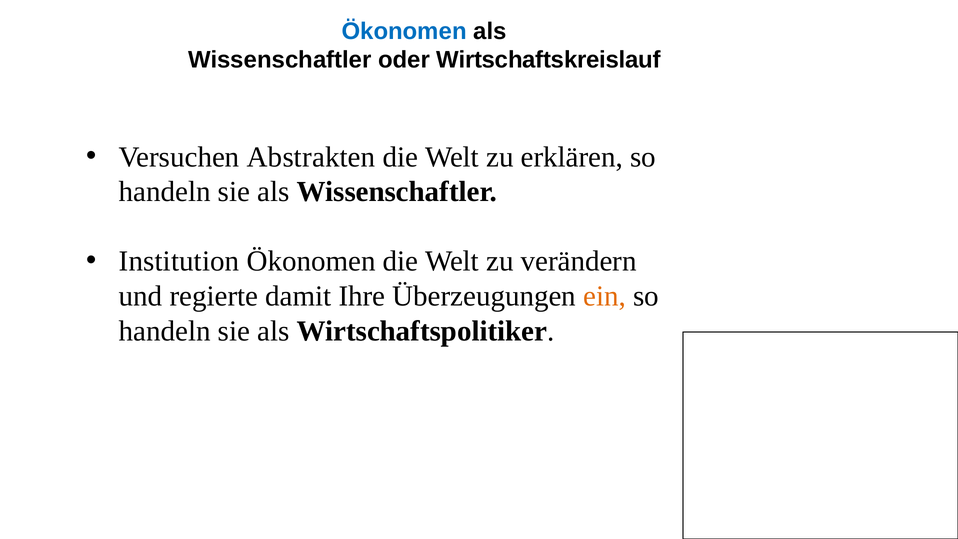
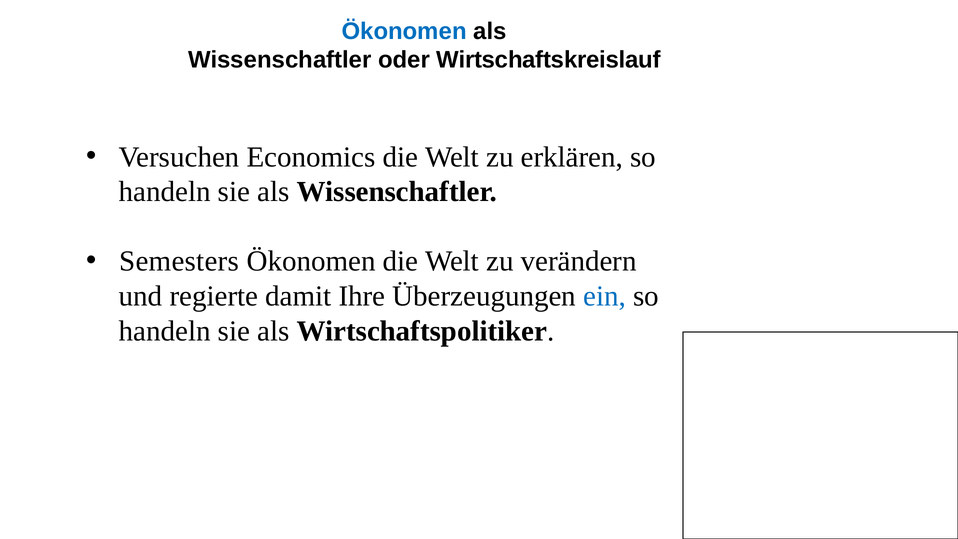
Abstrakten: Abstrakten -> Economics (311, 157)
Institution: Institution -> Semesters (179, 261)
ein colour: orange -> blue (605, 296)
